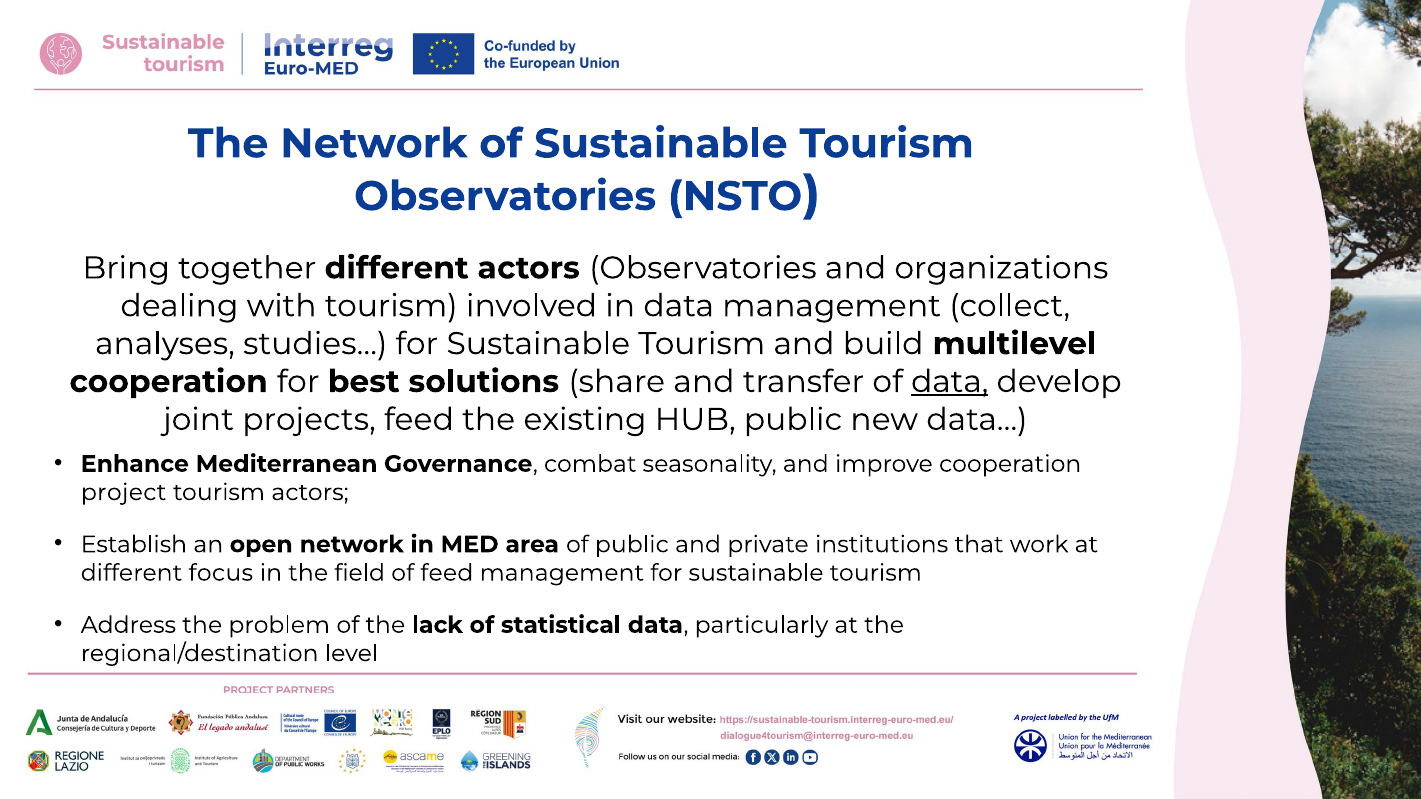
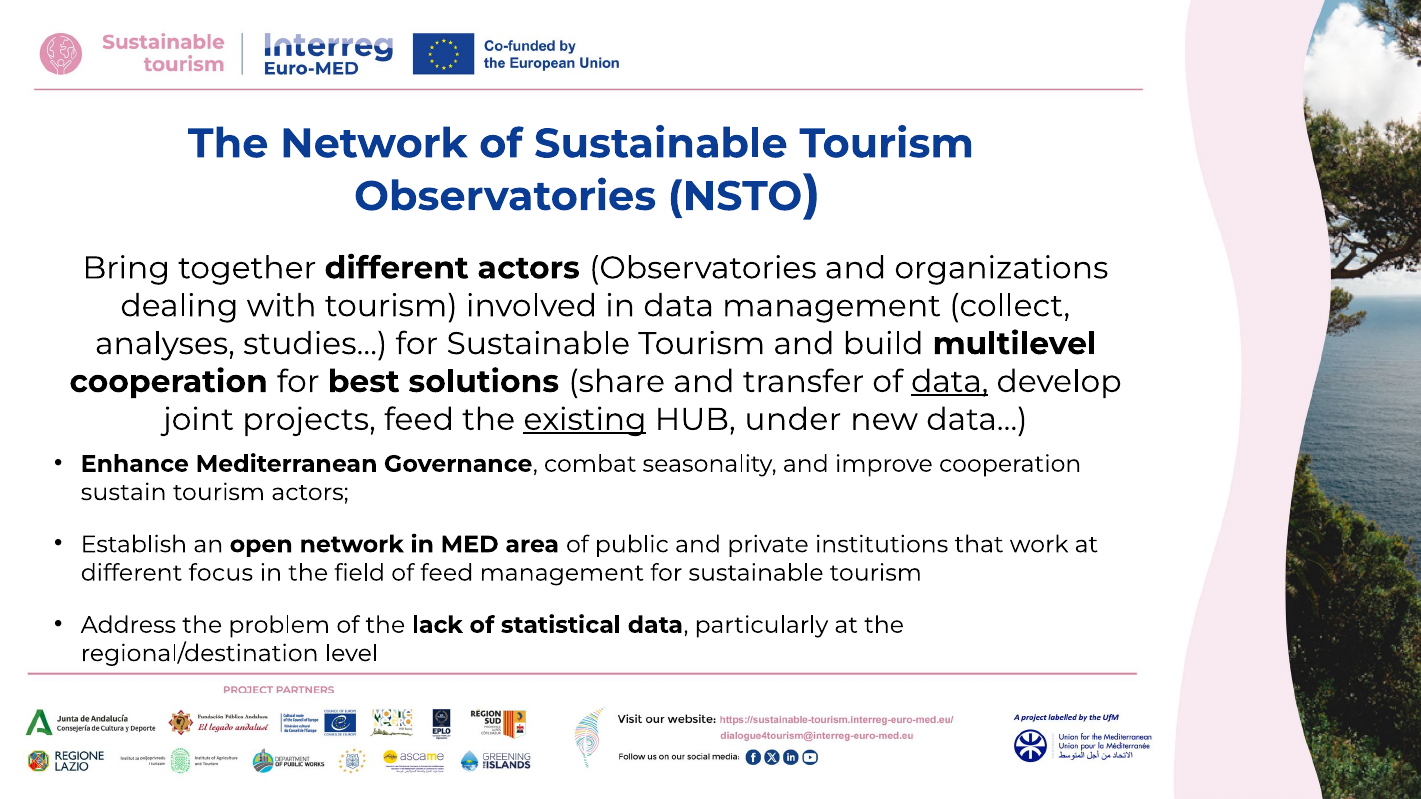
existing underline: none -> present (585, 420)
HUB public: public -> under (793, 420)
project: project -> sustain (124, 493)
